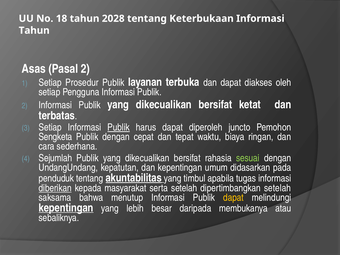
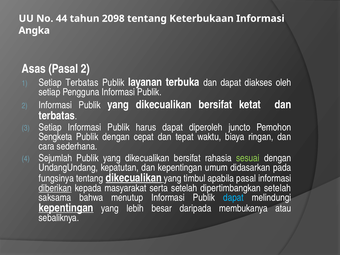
18: 18 -> 44 (62, 19)
2028: 2028 -> 2098 (113, 19)
Tahun: Tahun -> Angka (34, 30)
Setiap Prosedur: Prosedur -> Terbatas (82, 83)
Publik underline: present -> none (119, 127)
penduduk: penduduk -> fungsinya (56, 178)
tentang akuntabilitas: akuntabilitas -> dikecualikan (134, 178)
apabila tugas: tugas -> pasal (246, 178)
dapat colour: yellow -> light blue (233, 198)
